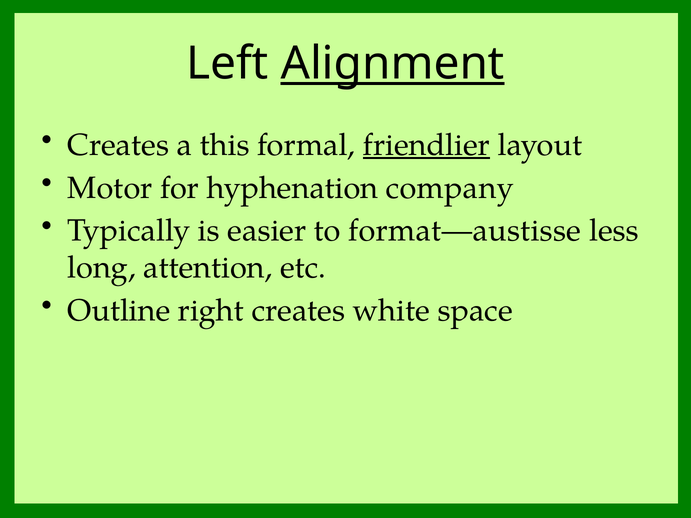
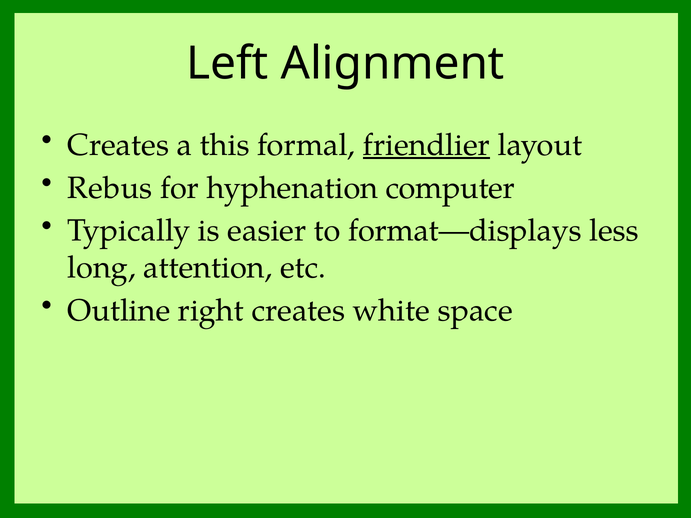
Alignment underline: present -> none (393, 64)
Motor: Motor -> Rebus (110, 188)
company: company -> computer (450, 188)
format—austisse: format—austisse -> format—displays (465, 231)
